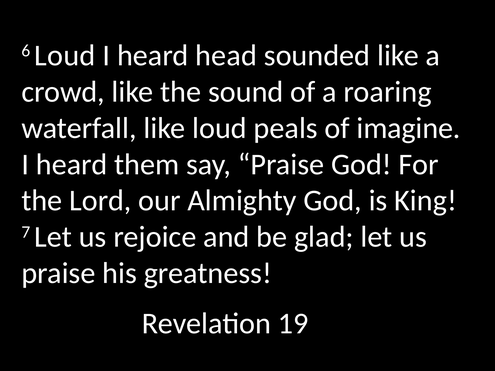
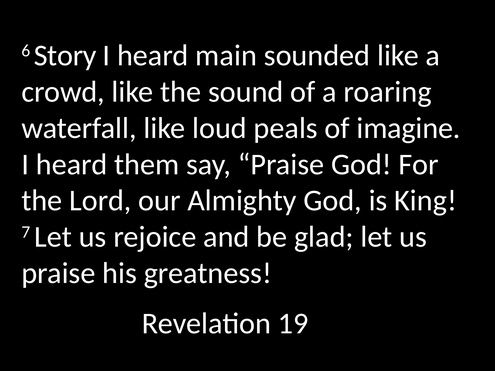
6 Loud: Loud -> Story (65, 56)
head: head -> main (226, 56)
